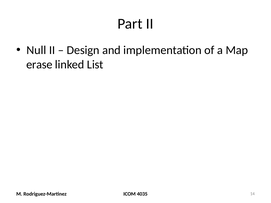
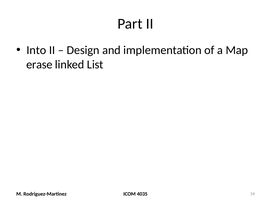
Null: Null -> Into (36, 50)
